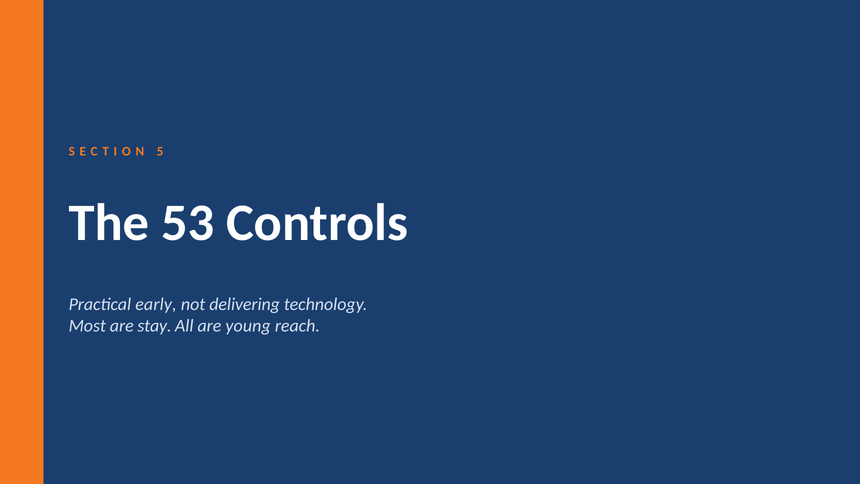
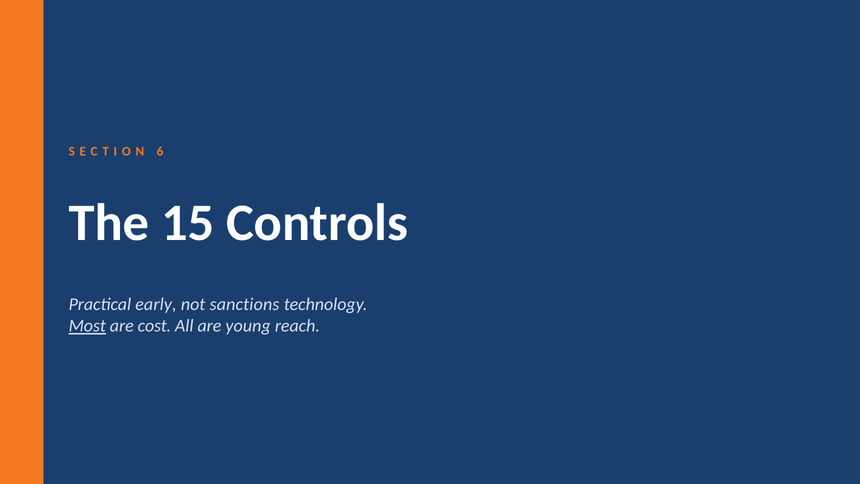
5: 5 -> 6 (160, 151)
53: 53 -> 15 (188, 223)
delivering: delivering -> sanctions (245, 304)
Most underline: none -> present (87, 326)
stay: stay -> cost (154, 326)
